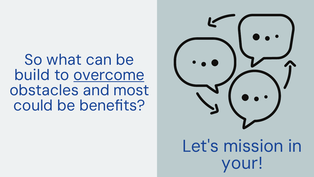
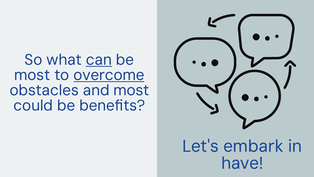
can underline: none -> present (99, 60)
build: build -> most (32, 75)
mission: mission -> embark (253, 146)
your: your -> have (242, 163)
